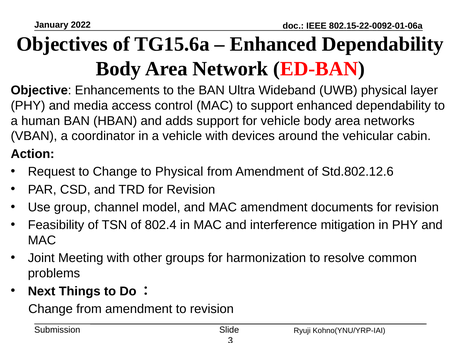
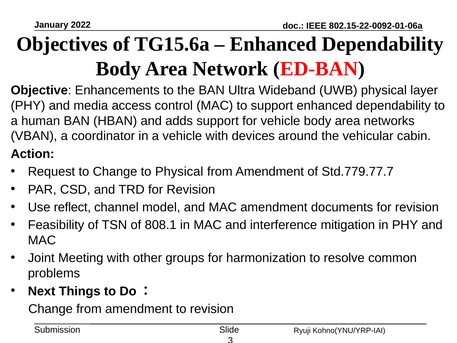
Std.802.12.6: Std.802.12.6 -> Std.779.77.7 (358, 172)
group: group -> reflect (72, 207)
802.4: 802.4 -> 808.1 (161, 225)
